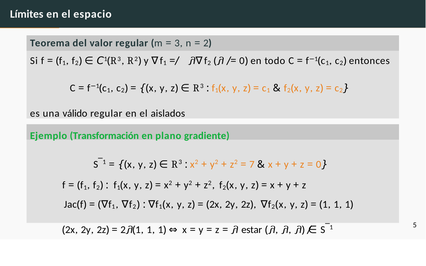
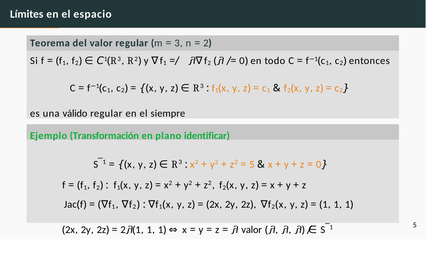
aislados: aislados -> siempre (168, 113)
gradiente: gradiente -> identificar (207, 136)
7: 7 -> 5 (252, 164)
λ estar: estar -> valor (252, 230)
